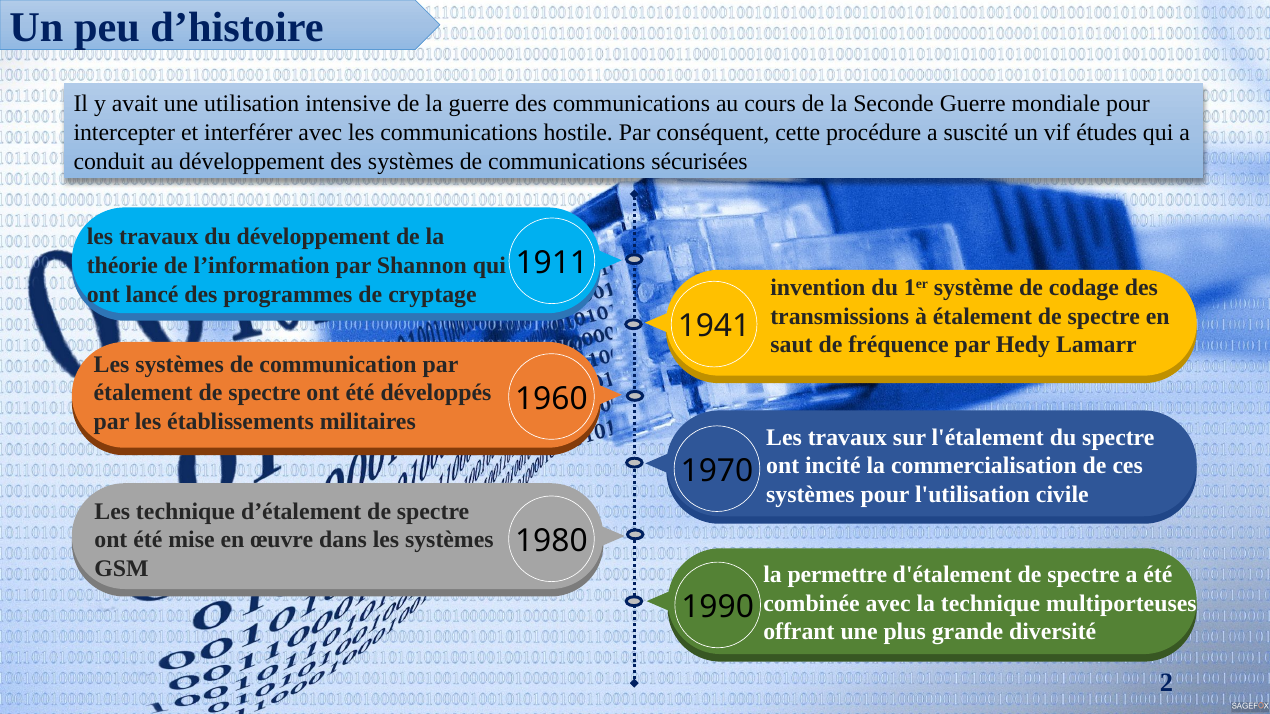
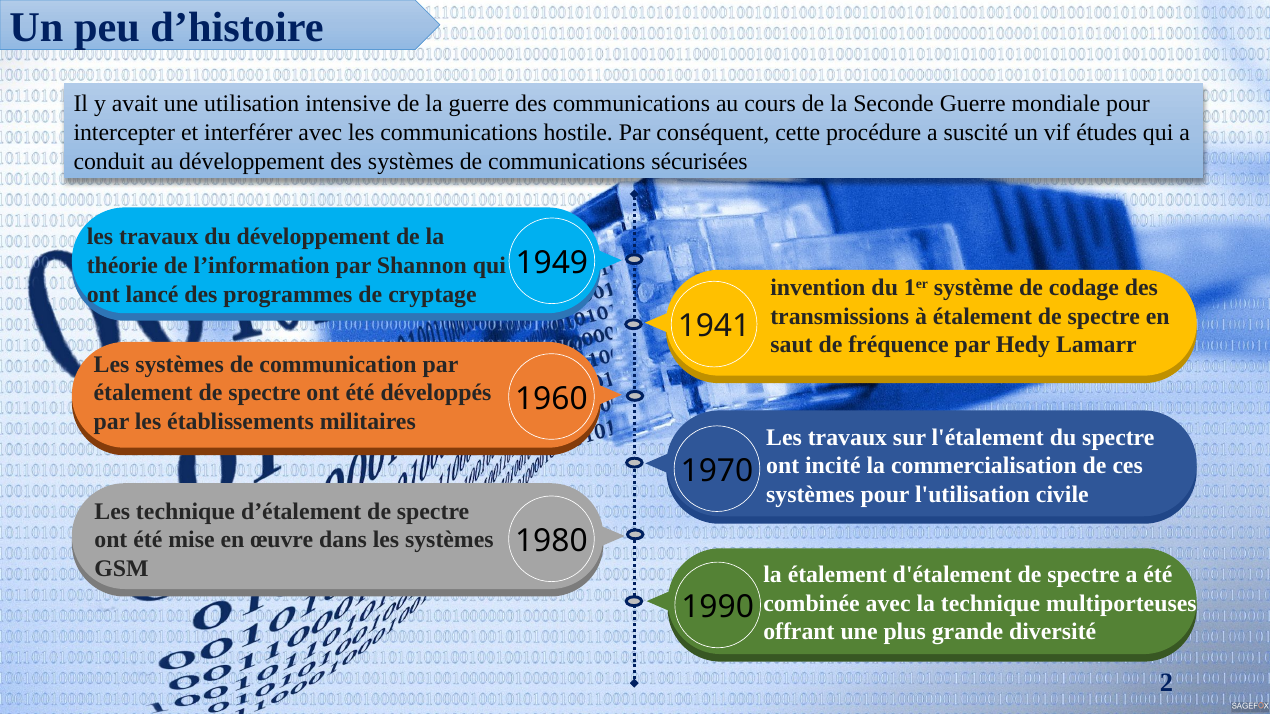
1911: 1911 -> 1949 (552, 263)
la permettre: permettre -> étalement (837, 575)
